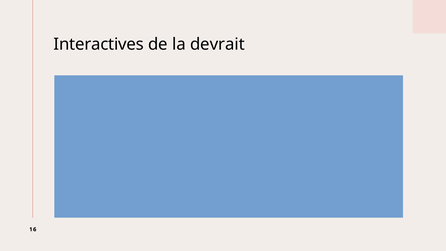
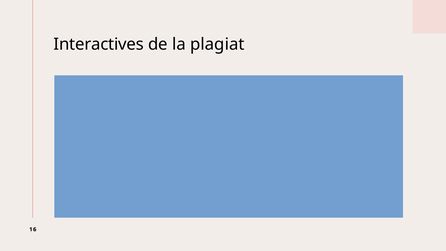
devrait: devrait -> plagiat (217, 44)
